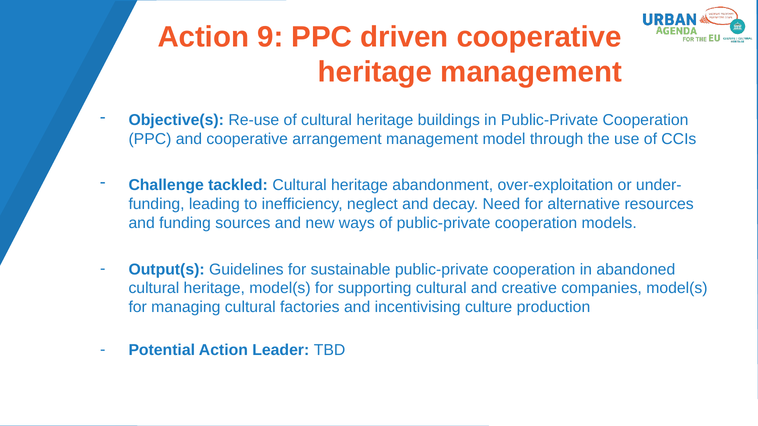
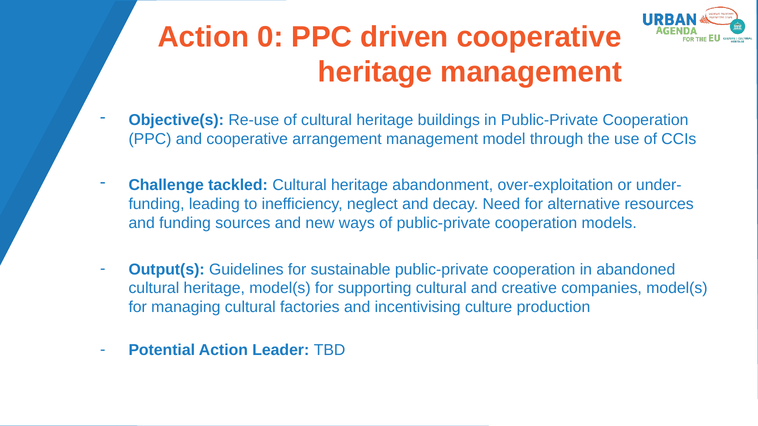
9: 9 -> 0 (270, 37)
